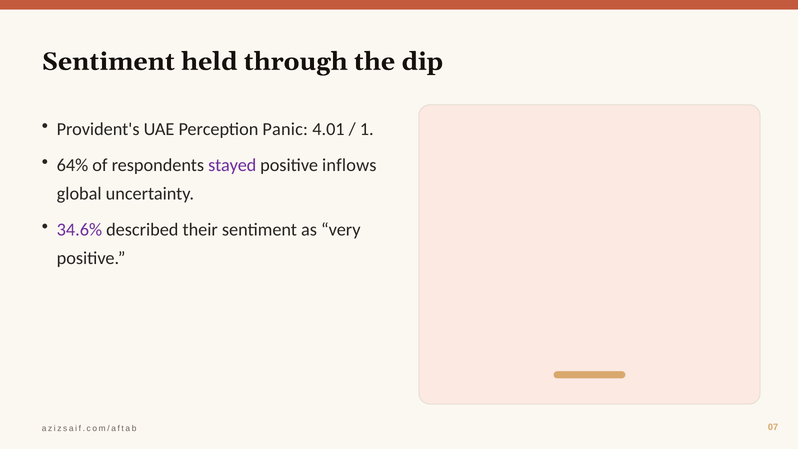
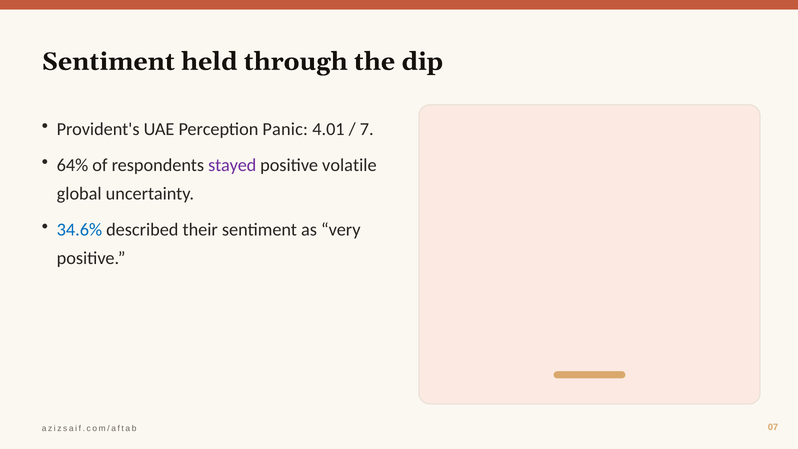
1: 1 -> 7 (367, 129)
inflows: inflows -> volatile (349, 165)
34.6% colour: purple -> blue (79, 230)
